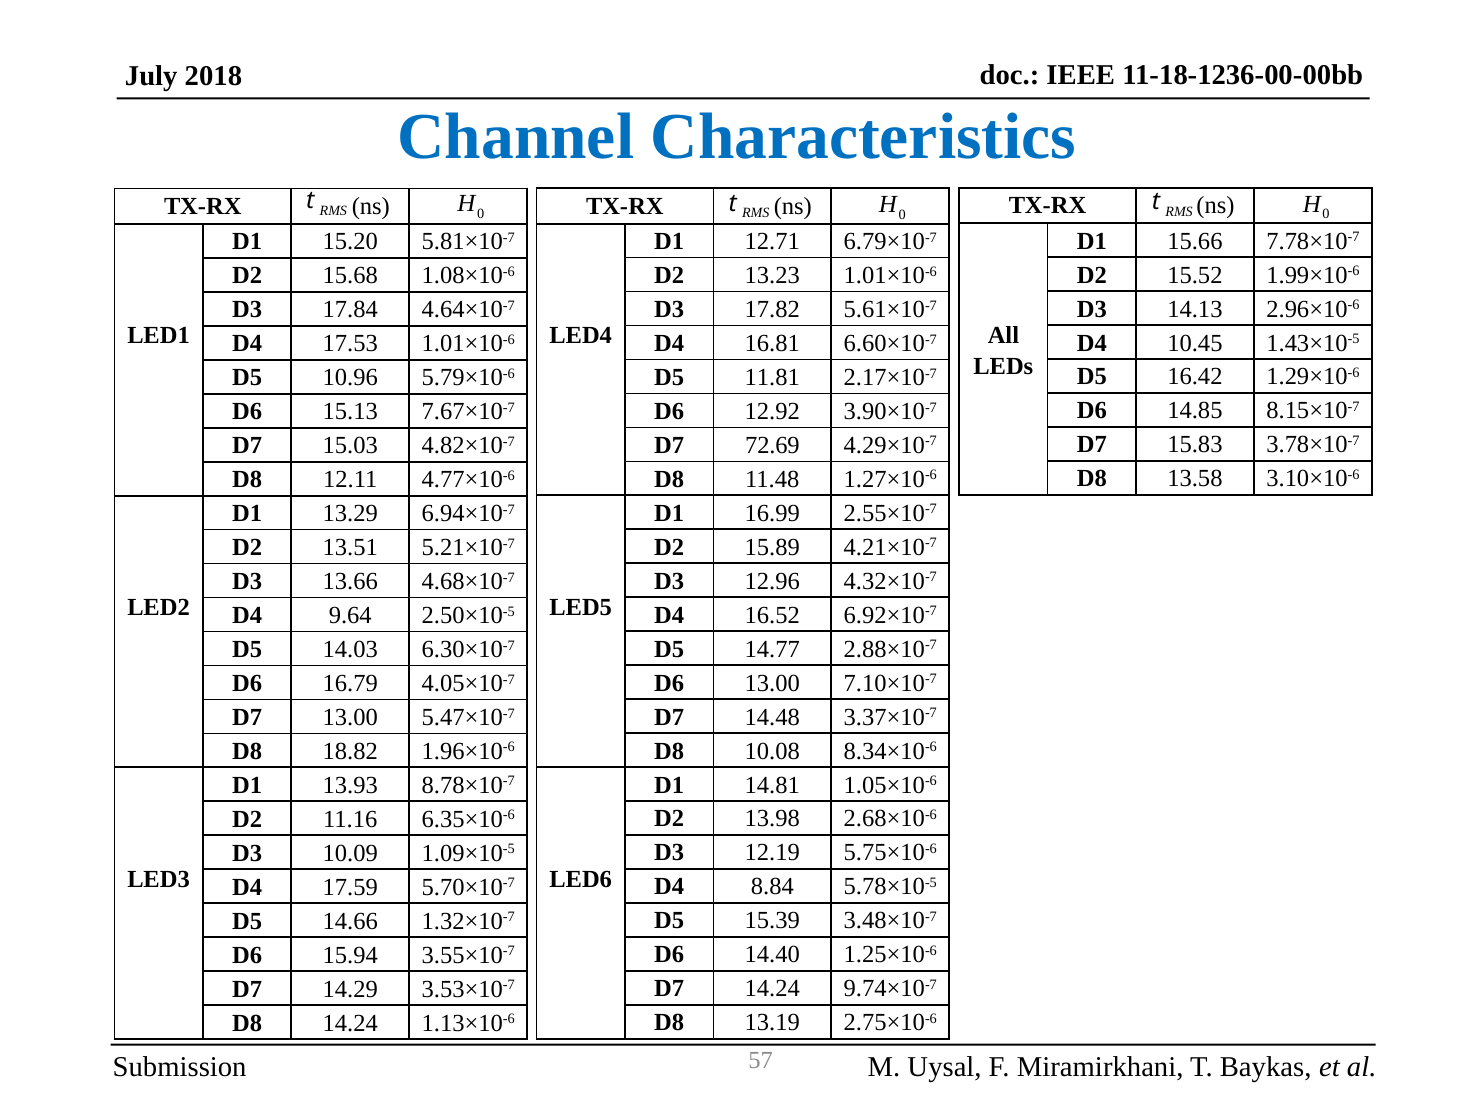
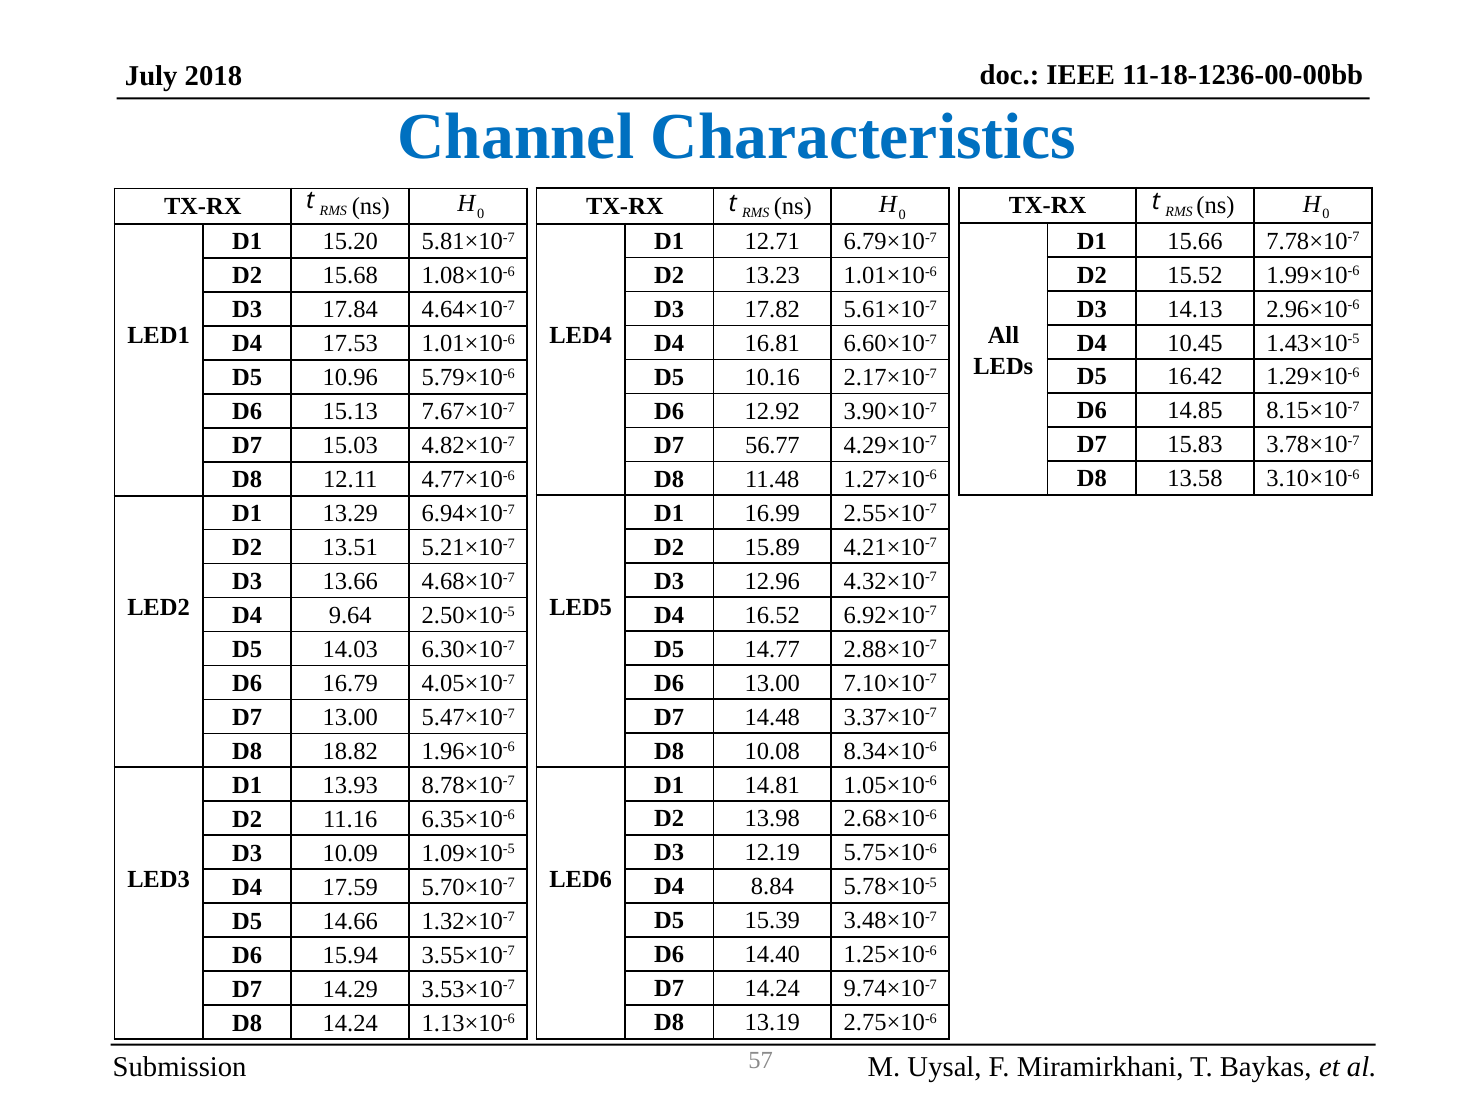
11.81: 11.81 -> 10.16 (772, 377)
72.69: 72.69 -> 56.77 (772, 445)
